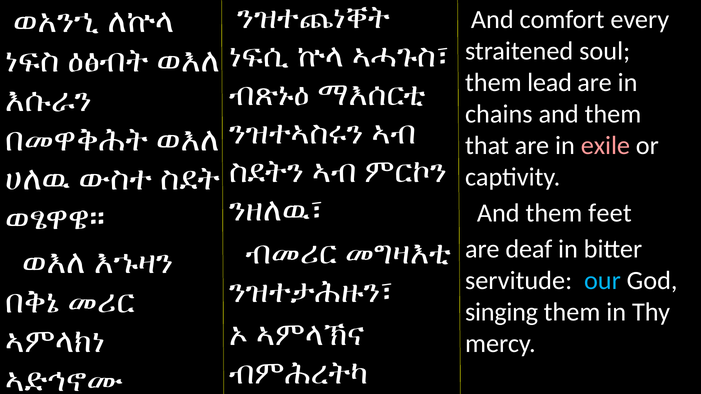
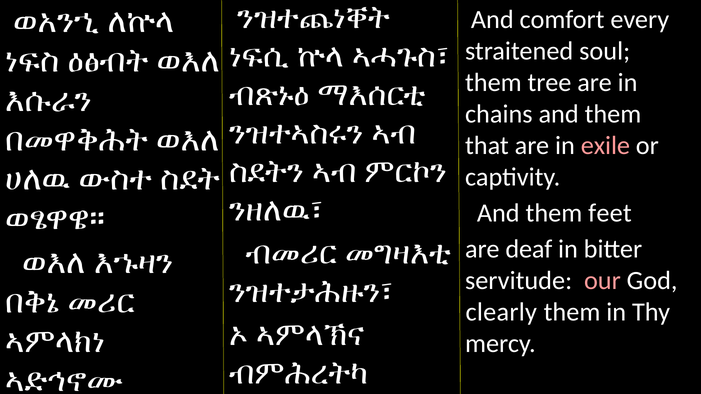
lead: lead -> tree (549, 83)
our colour: light blue -> pink (602, 281)
singing: singing -> clearly (501, 312)
